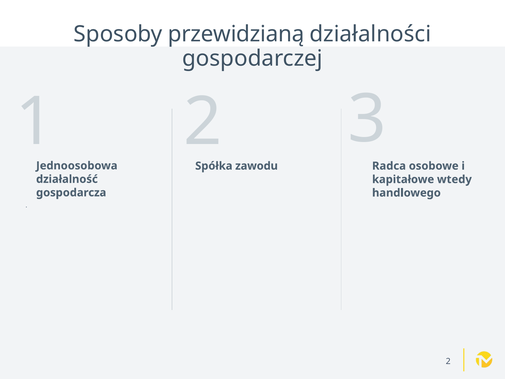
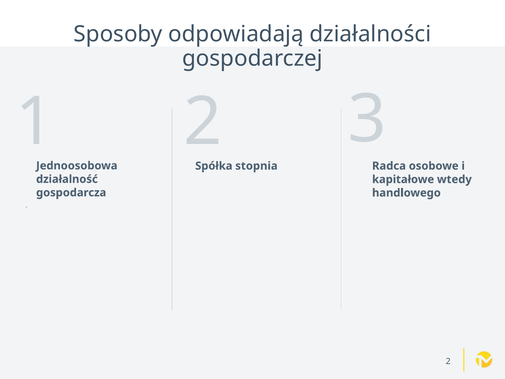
przewidzianą: przewidzianą -> odpowiadają (236, 34)
zawodu: zawodu -> stopnia (256, 166)
